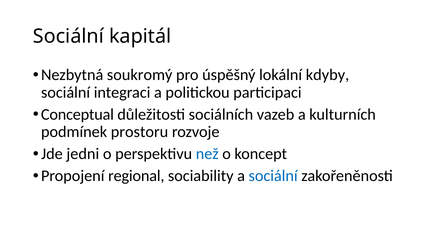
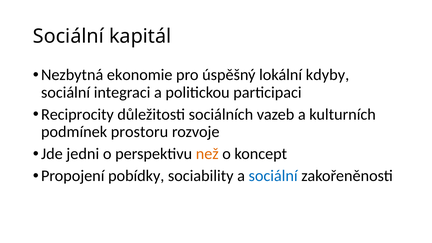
soukromý: soukromý -> ekonomie (140, 75)
Conceptual: Conceptual -> Reciprocity (77, 114)
než colour: blue -> orange (207, 154)
regional: regional -> pobídky (136, 176)
